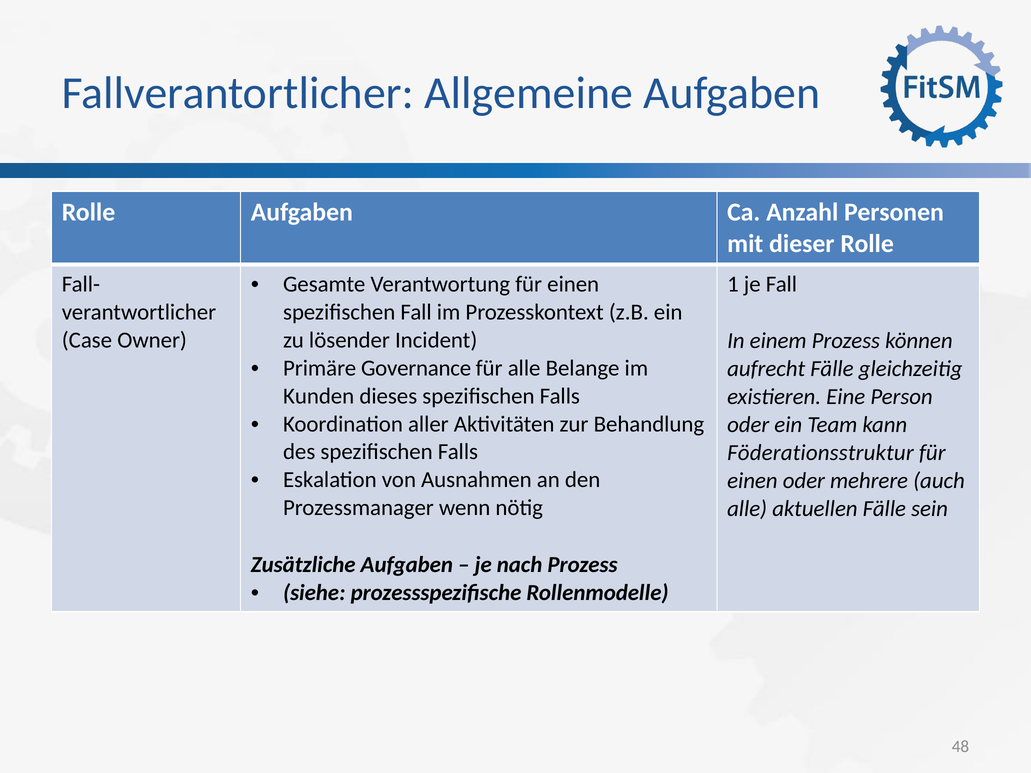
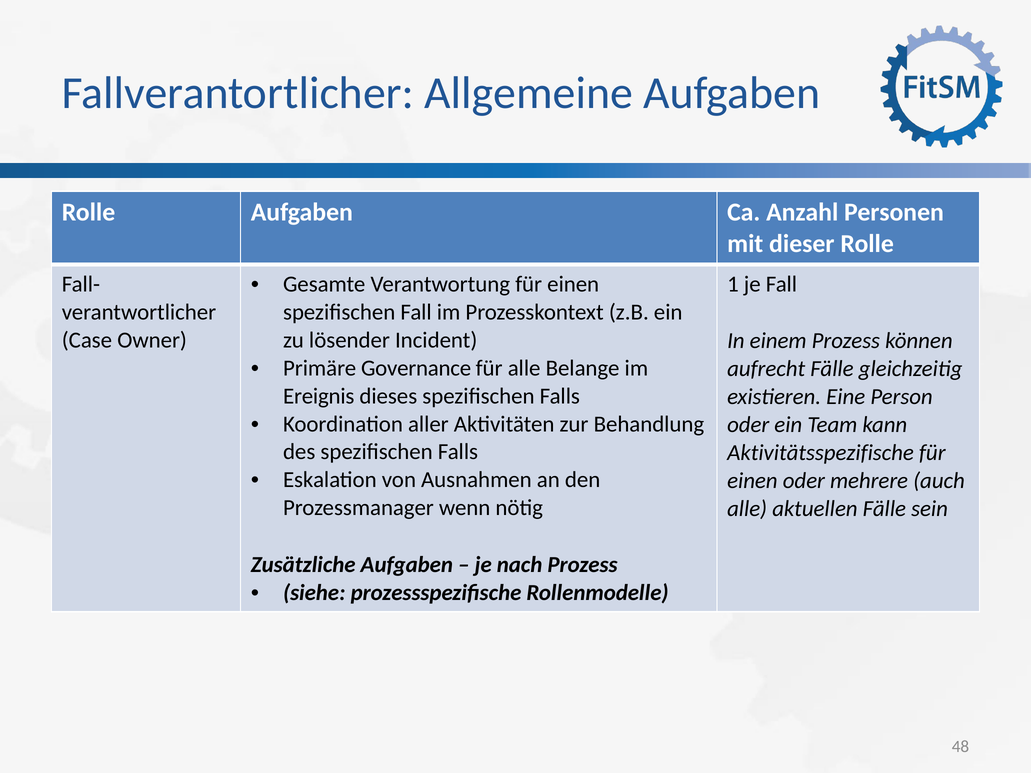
Kunden: Kunden -> Ereignis (319, 396)
Föderationsstruktur: Föderationsstruktur -> Aktivitätsspezifische (821, 453)
